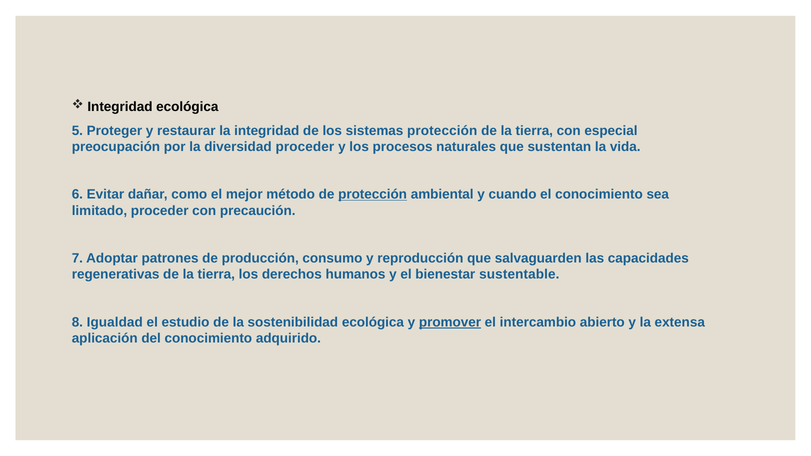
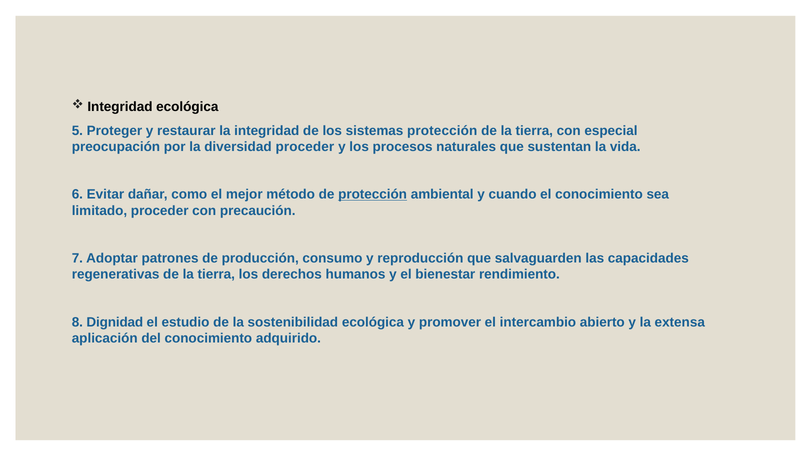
sustentable: sustentable -> rendimiento (519, 275)
Igualdad: Igualdad -> Dignidad (115, 322)
promover underline: present -> none (450, 322)
